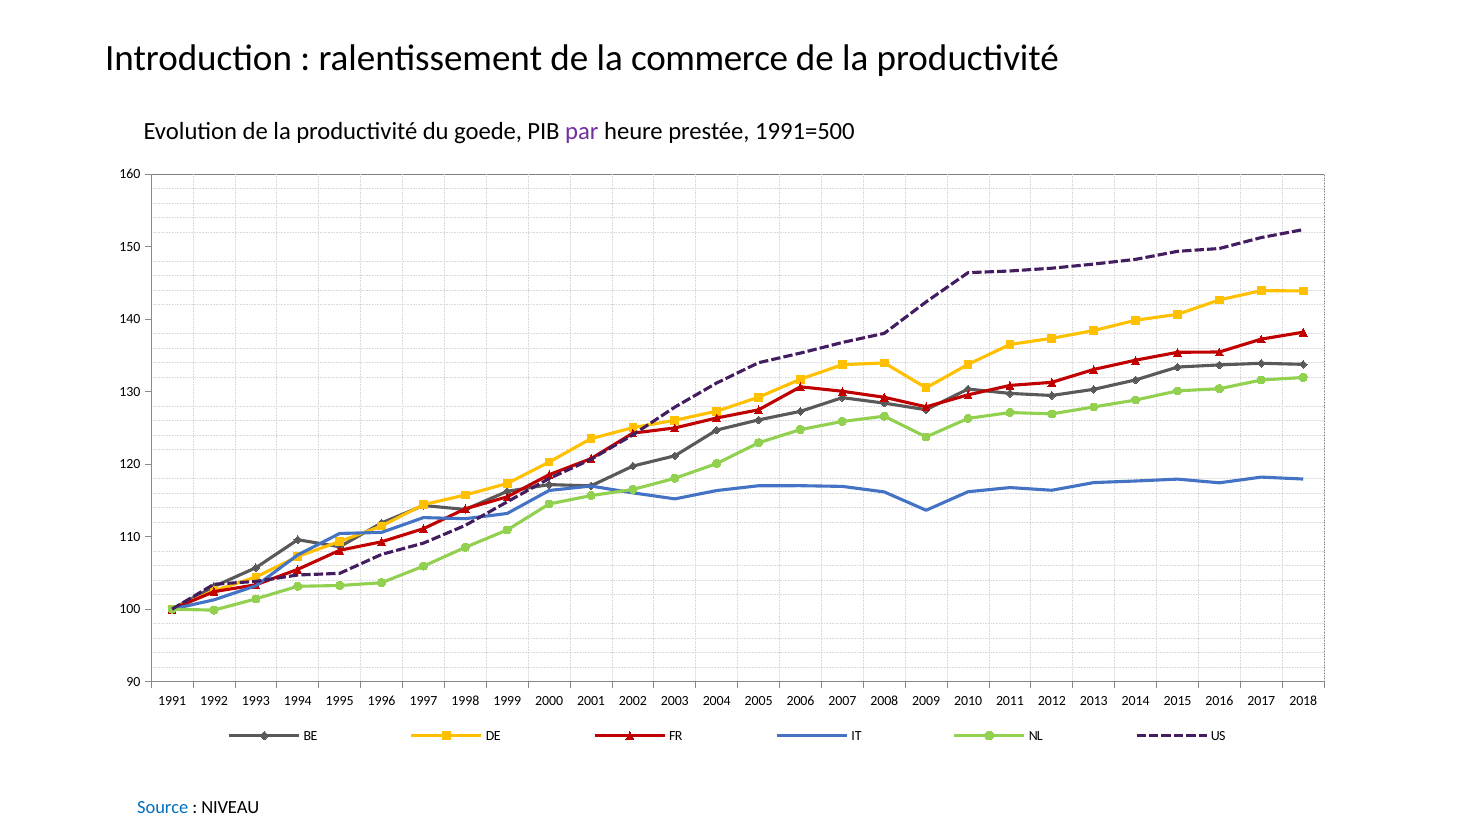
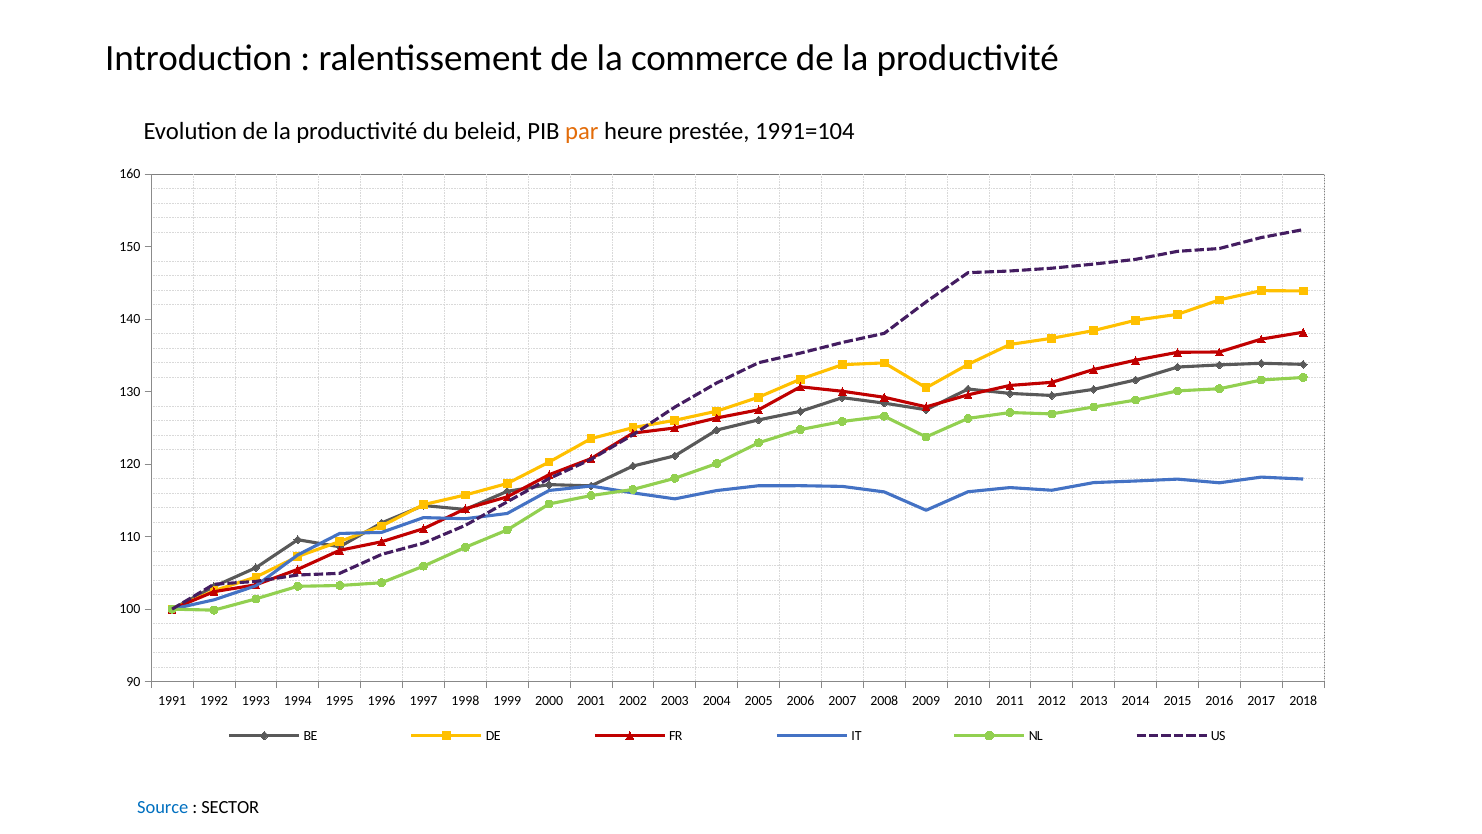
goede: goede -> beleid (488, 131)
par colour: purple -> orange (582, 131)
1991=500: 1991=500 -> 1991=104 (805, 131)
NIVEAU: NIVEAU -> SECTOR (230, 807)
